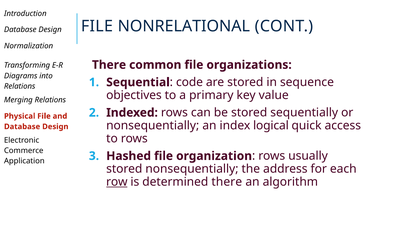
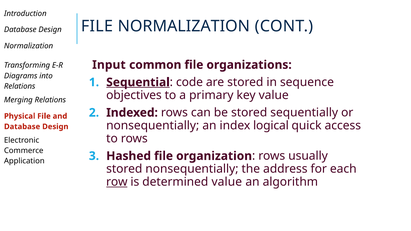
FILE NONRELATIONAL: NONRELATIONAL -> NORMALIZATION (184, 26)
There: There -> Input (109, 65)
Sequential underline: none -> present (138, 82)
determined there: there -> value (227, 182)
